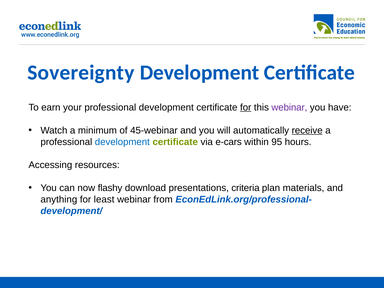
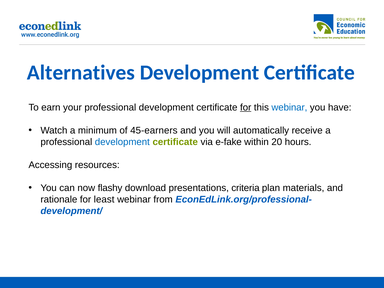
Sovereignty: Sovereignty -> Alternatives (81, 72)
webinar colour: purple -> blue (289, 107)
45-webinar: 45-webinar -> 45-earners (154, 130)
receive underline: present -> none (307, 130)
e-cars: e-cars -> e-fake (229, 142)
95: 95 -> 20 (277, 142)
anything: anything -> rationale (59, 200)
